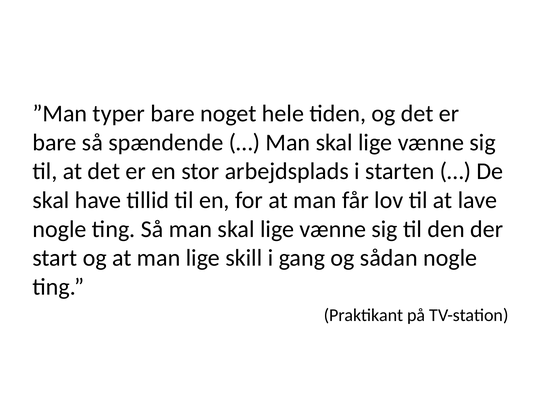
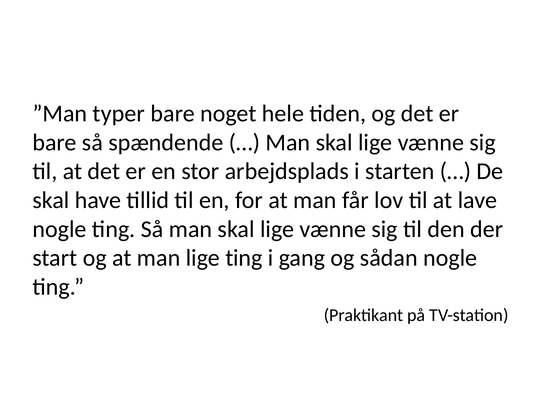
lige skill: skill -> ting (244, 258)
